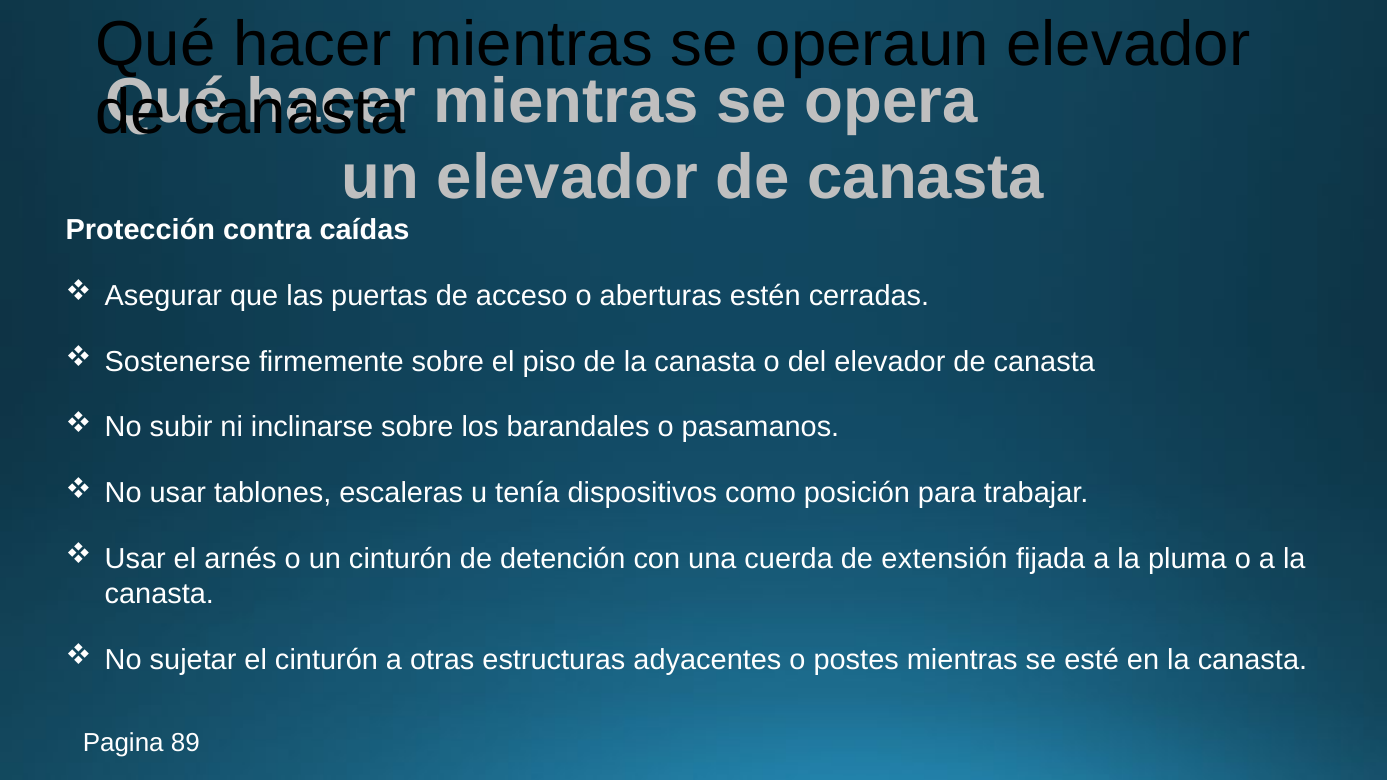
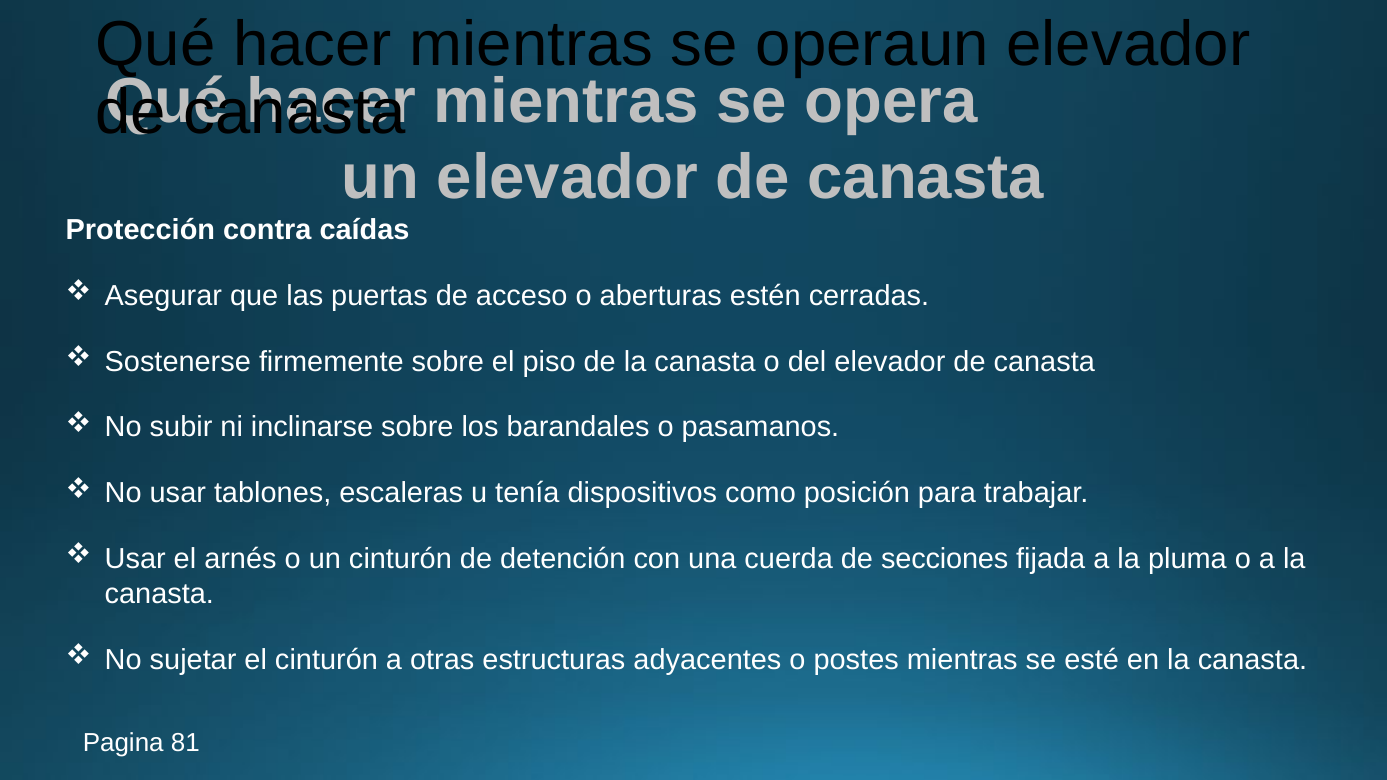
extensión: extensión -> secciones (945, 559)
89: 89 -> 81 (185, 743)
